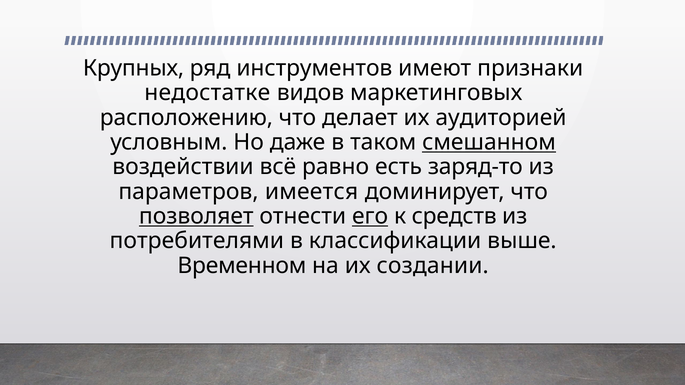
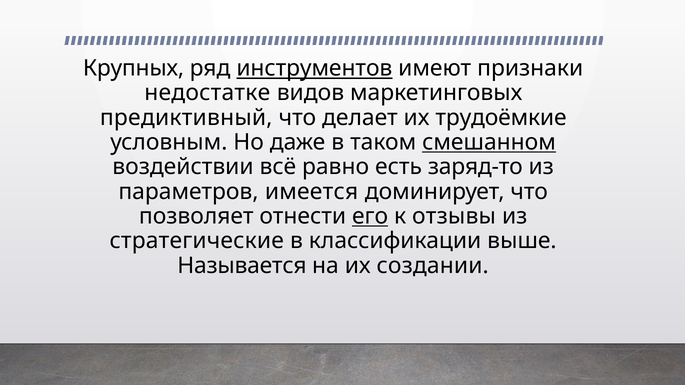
инструментов underline: none -> present (314, 68)
расположению: расположению -> предиктивный (186, 118)
аудиторией: аудиторией -> трудоёмкие (501, 118)
позволяет underline: present -> none (196, 216)
средств: средств -> отзывы (454, 216)
потребителями: потребителями -> стратегические (197, 241)
Временном: Временном -> Называется (242, 266)
